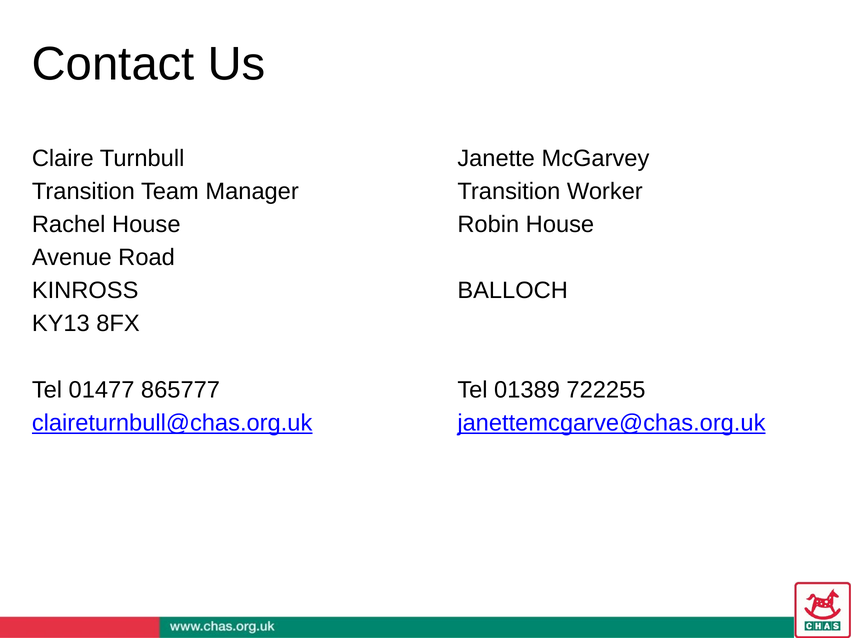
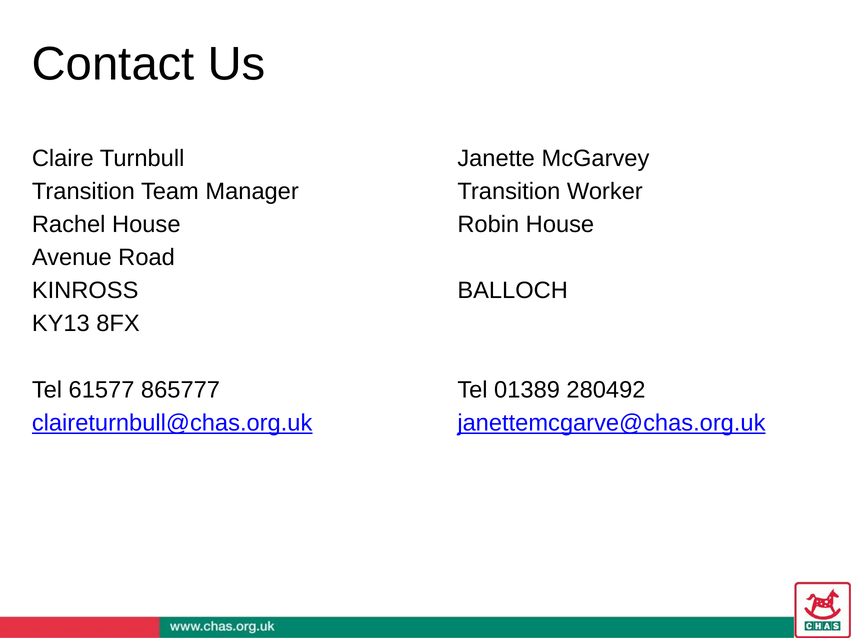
01477: 01477 -> 61577 (102, 390)
722255: 722255 -> 280492 (606, 390)
